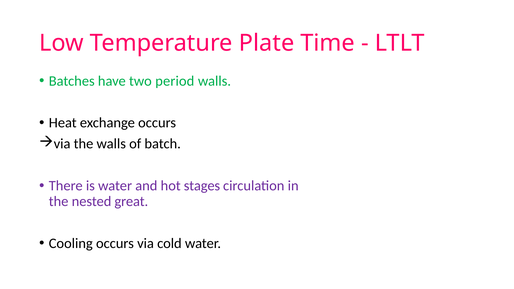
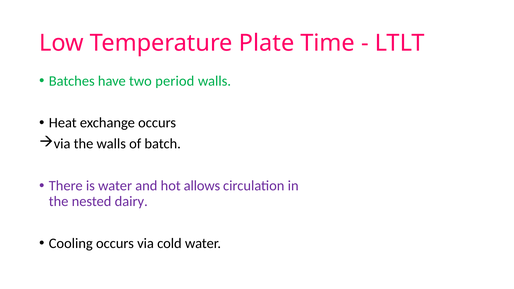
stages: stages -> allows (202, 186)
great: great -> dairy (131, 201)
